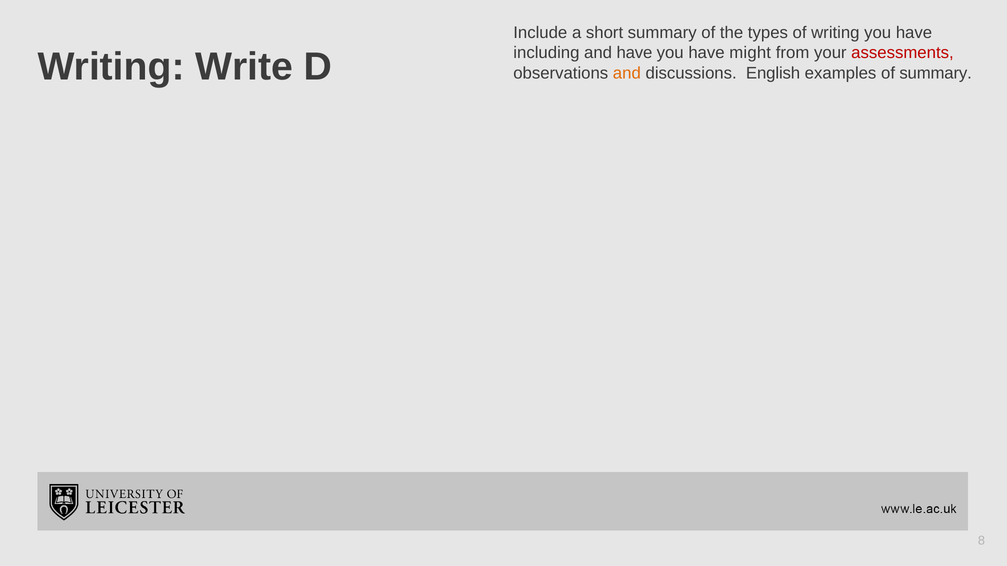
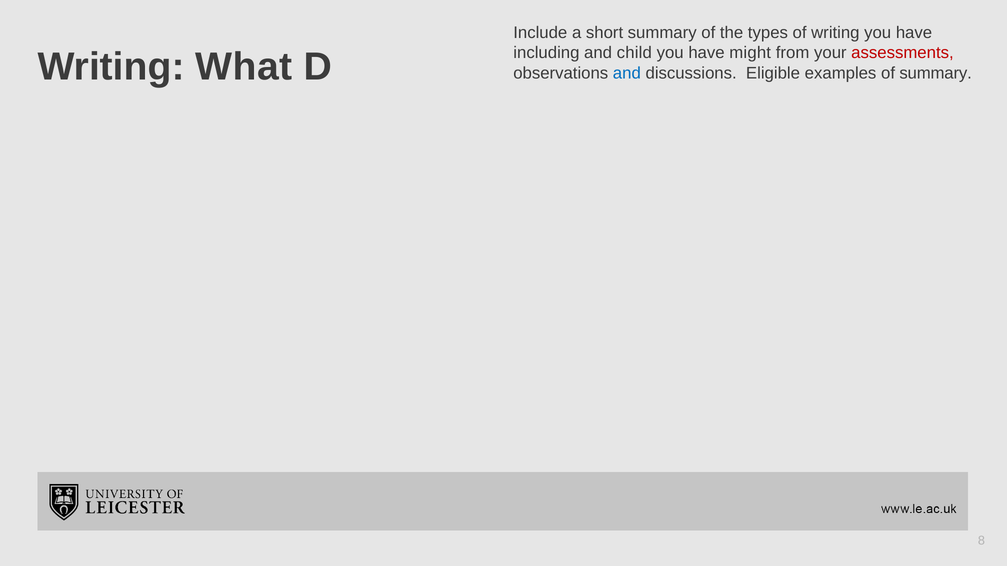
and have: have -> child (634, 53)
Write: Write -> What (244, 67)
and colour: orange -> blue (627, 73)
English: English -> Eligible (773, 73)
